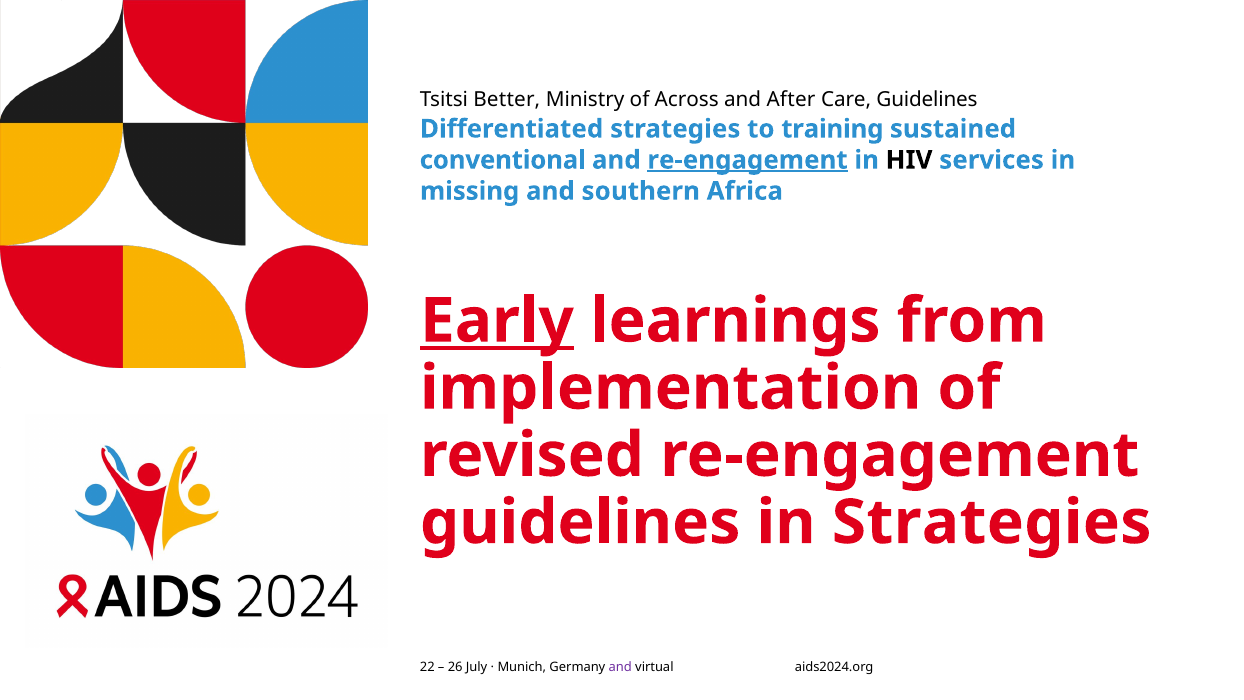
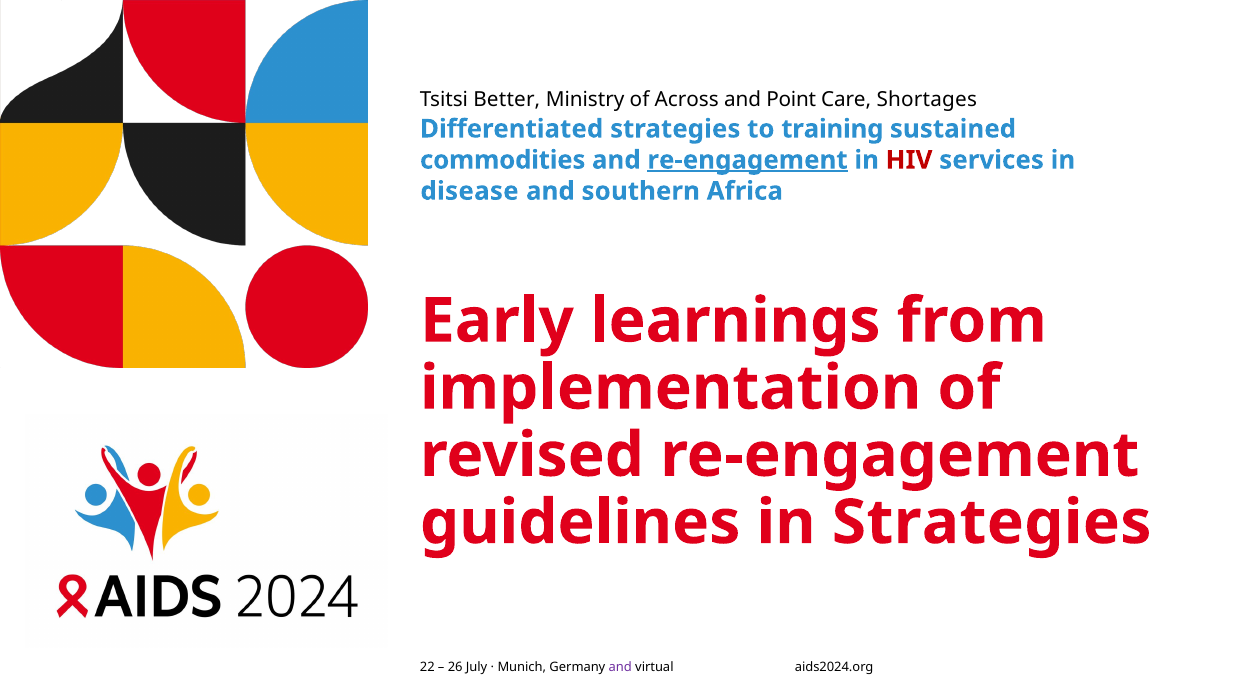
After: After -> Point (791, 99)
Care Guidelines: Guidelines -> Shortages (927, 99)
conventional: conventional -> commodities (503, 160)
HIV colour: black -> red (909, 160)
missing: missing -> disease (469, 191)
Early underline: present -> none (497, 321)
